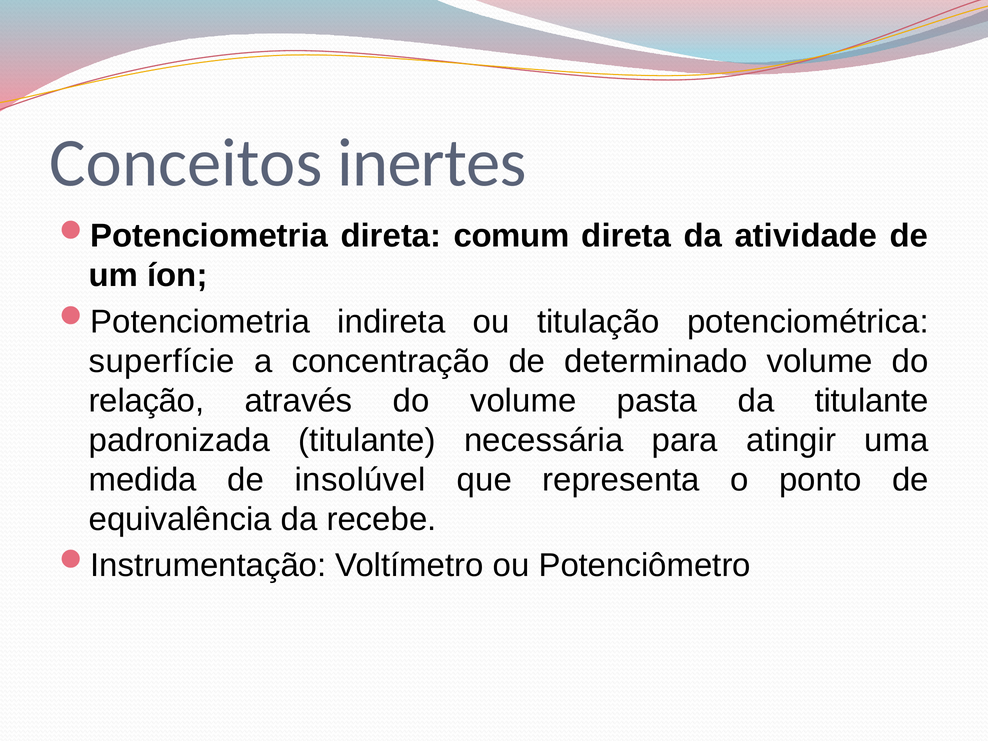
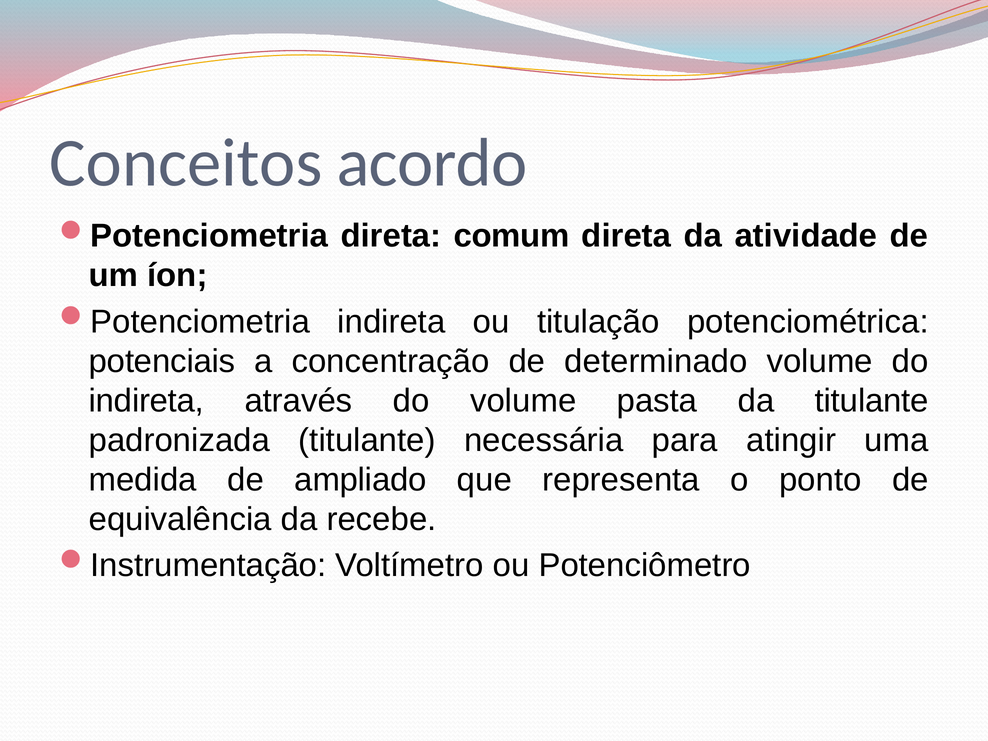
inertes: inertes -> acordo (432, 163)
superfície: superfície -> potenciais (162, 361)
relação: relação -> indireta (146, 401)
insolúvel: insolúvel -> ampliado (360, 480)
